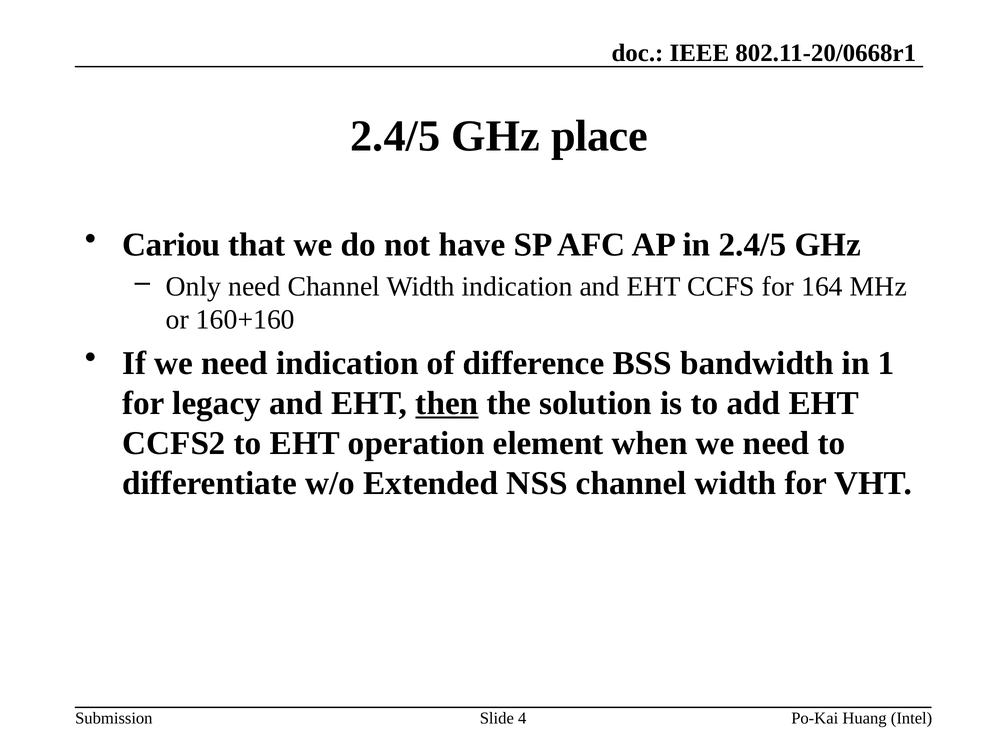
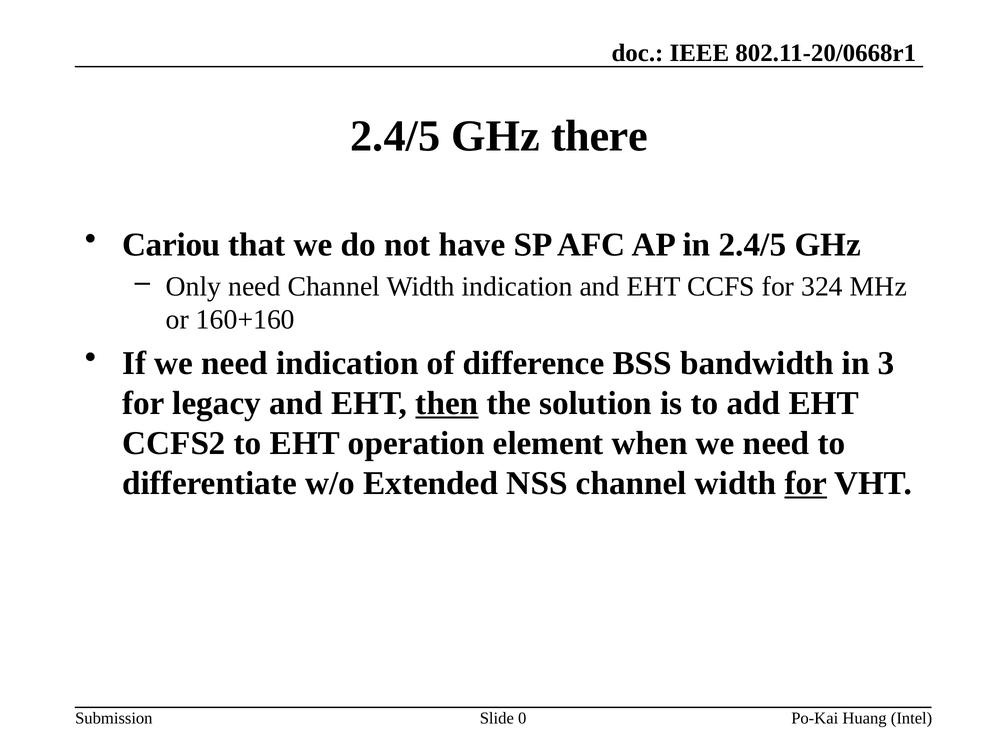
place: place -> there (599, 136)
164: 164 -> 324 (822, 286)
1: 1 -> 3 (886, 363)
for underline: none -> present (806, 483)
4: 4 -> 0 (522, 718)
